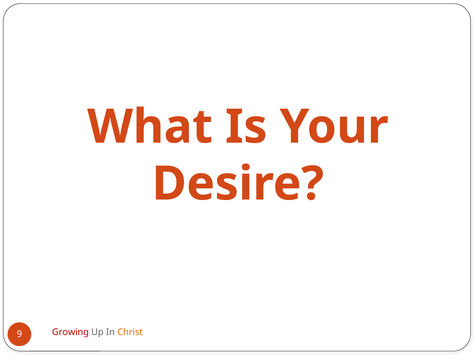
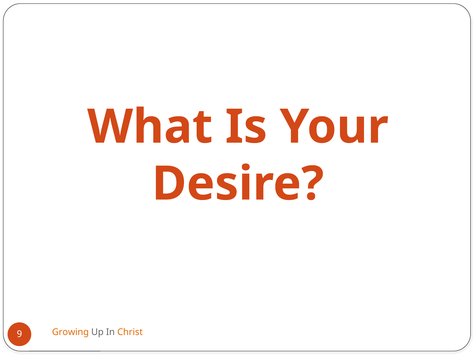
Growing colour: red -> orange (70, 332)
